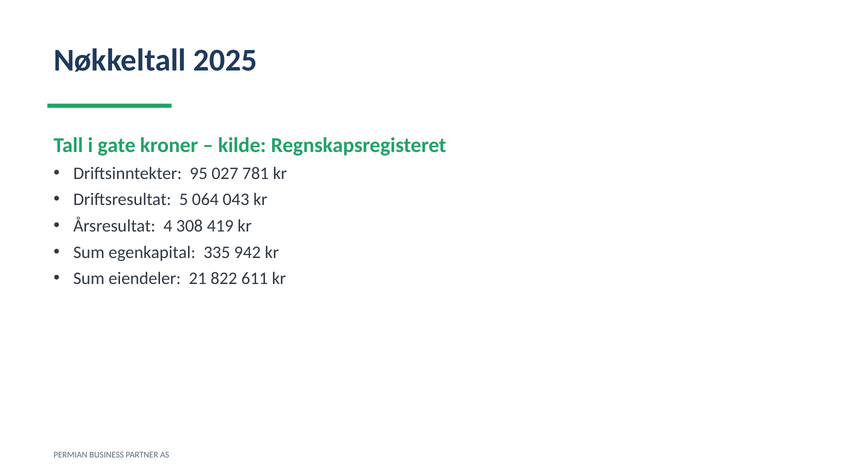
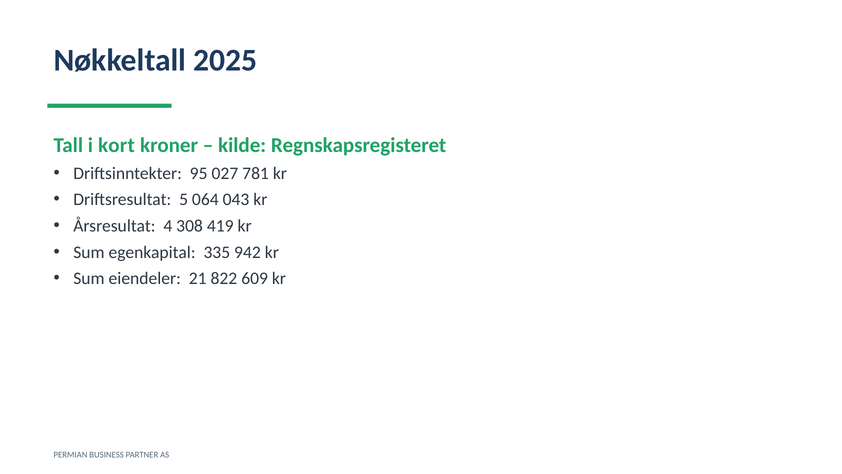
gate: gate -> kort (116, 145)
611: 611 -> 609 (255, 278)
